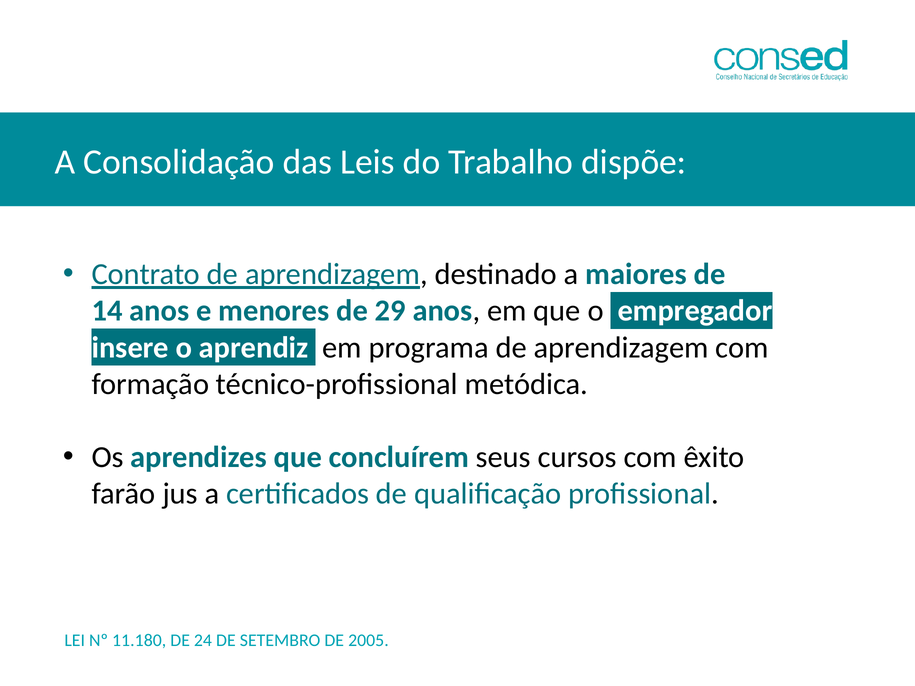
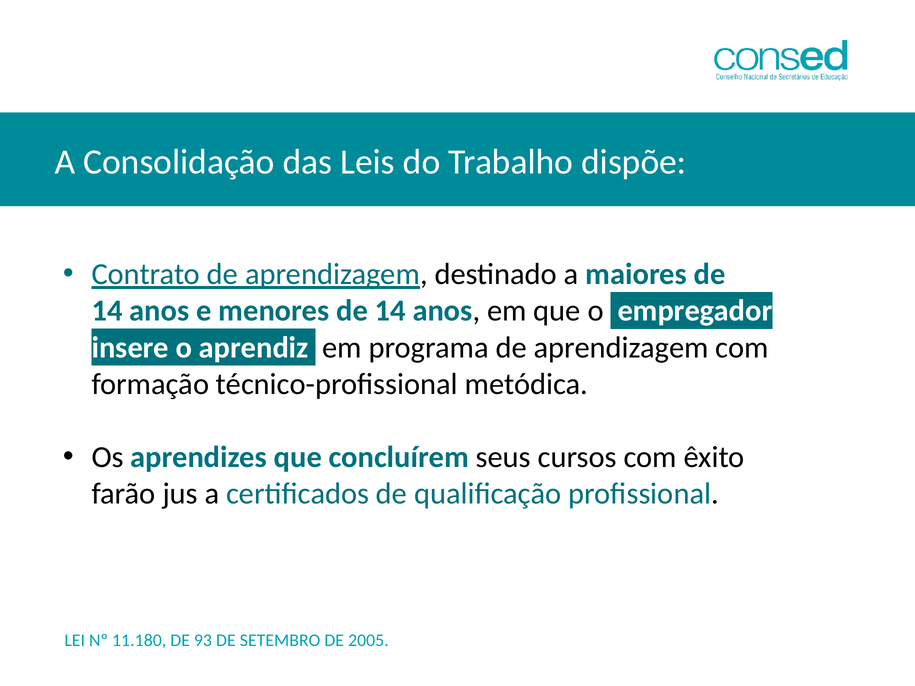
menores de 29: 29 -> 14 (390, 311)
24: 24 -> 93 (203, 641)
